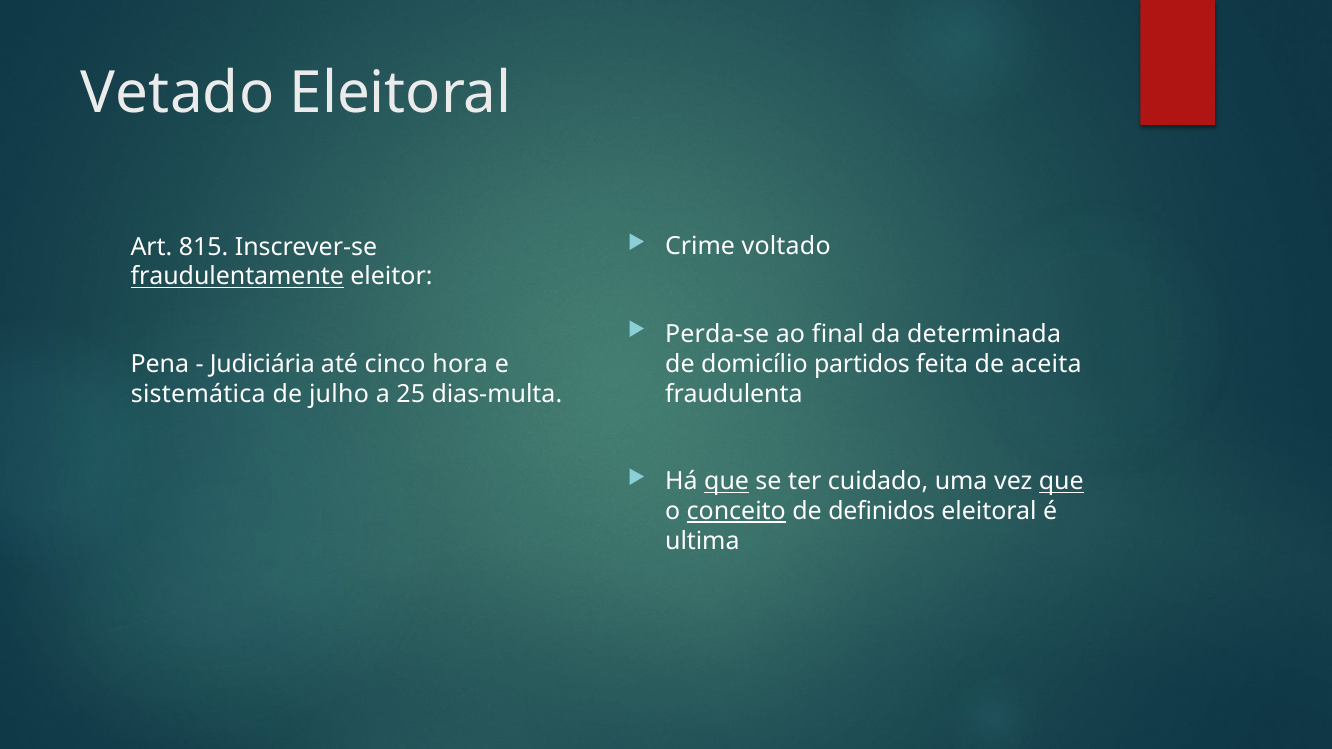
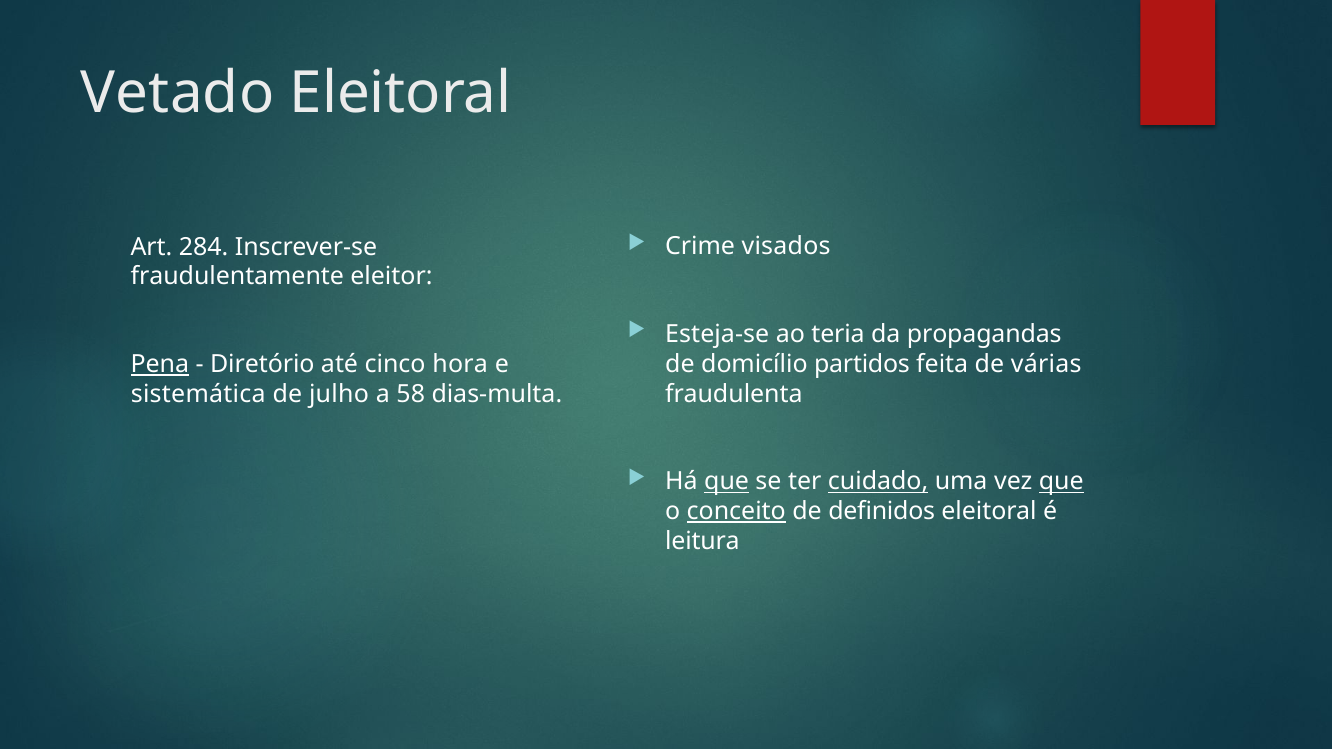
voltado: voltado -> visados (786, 246)
815: 815 -> 284 (204, 247)
fraudulentamente underline: present -> none (237, 277)
Perda-se: Perda-se -> Esteja-se (717, 334)
final: final -> teria (838, 334)
determinada: determinada -> propagandas (984, 334)
aceita: aceita -> várias (1046, 364)
Pena underline: none -> present (160, 365)
Judiciária: Judiciária -> Diretório (262, 365)
25: 25 -> 58 (411, 395)
cuidado underline: none -> present (878, 482)
ultima: ultima -> leitura (702, 542)
